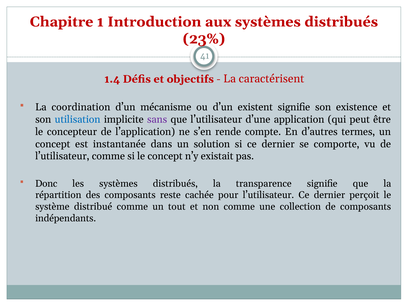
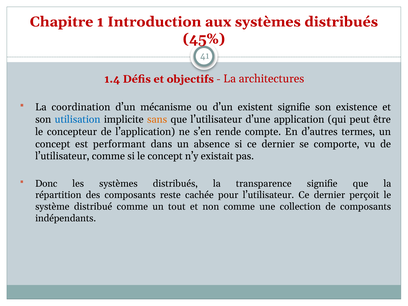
23%: 23% -> 45% (204, 39)
caractérisent: caractérisent -> architectures (271, 79)
sans colour: purple -> orange (157, 119)
instantanée: instantanée -> performant (119, 144)
solution: solution -> absence (212, 144)
